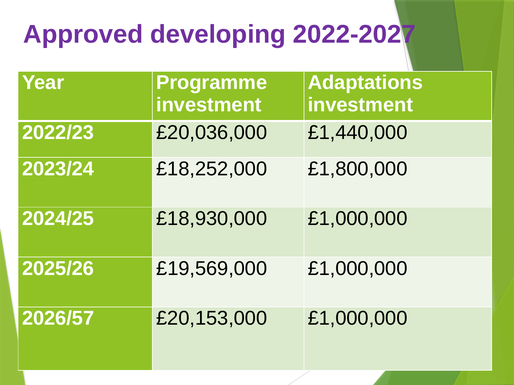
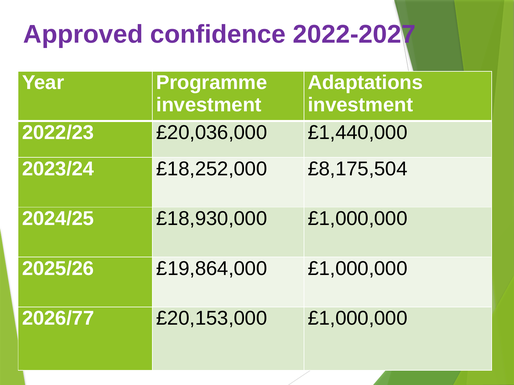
developing: developing -> confidence (218, 34)
£1,800,000: £1,800,000 -> £8,175,504 (358, 169)
£19,569,000: £19,569,000 -> £19,864,000 (212, 269)
2026/57: 2026/57 -> 2026/77 (58, 319)
